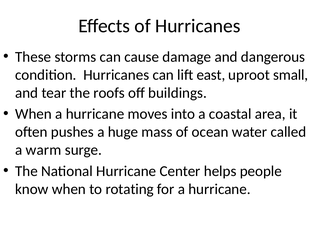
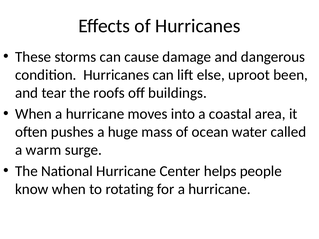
east: east -> else (211, 75)
small: small -> been (291, 75)
